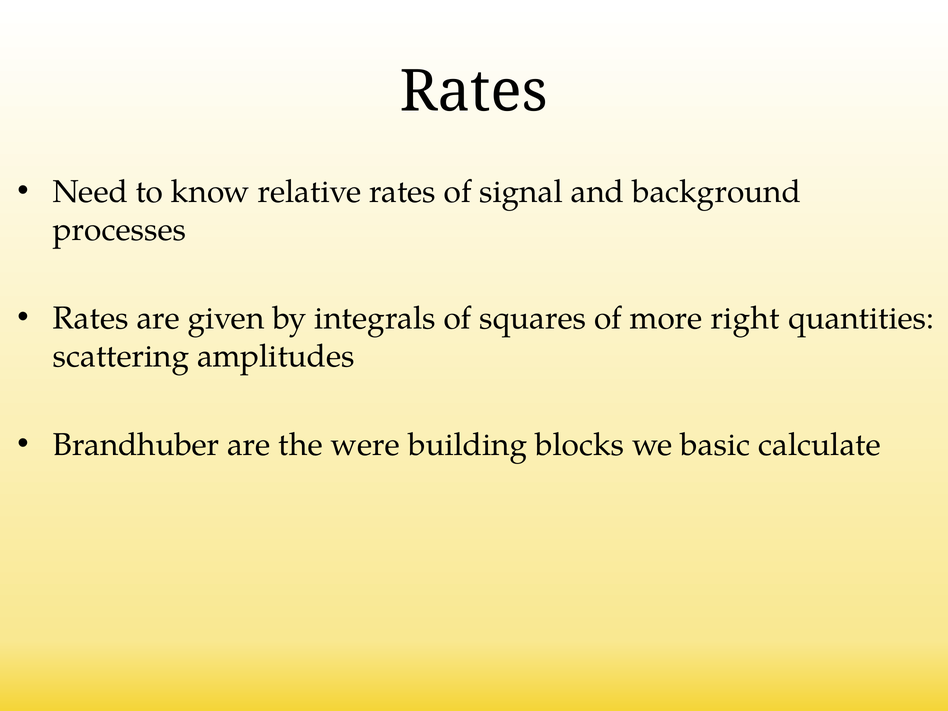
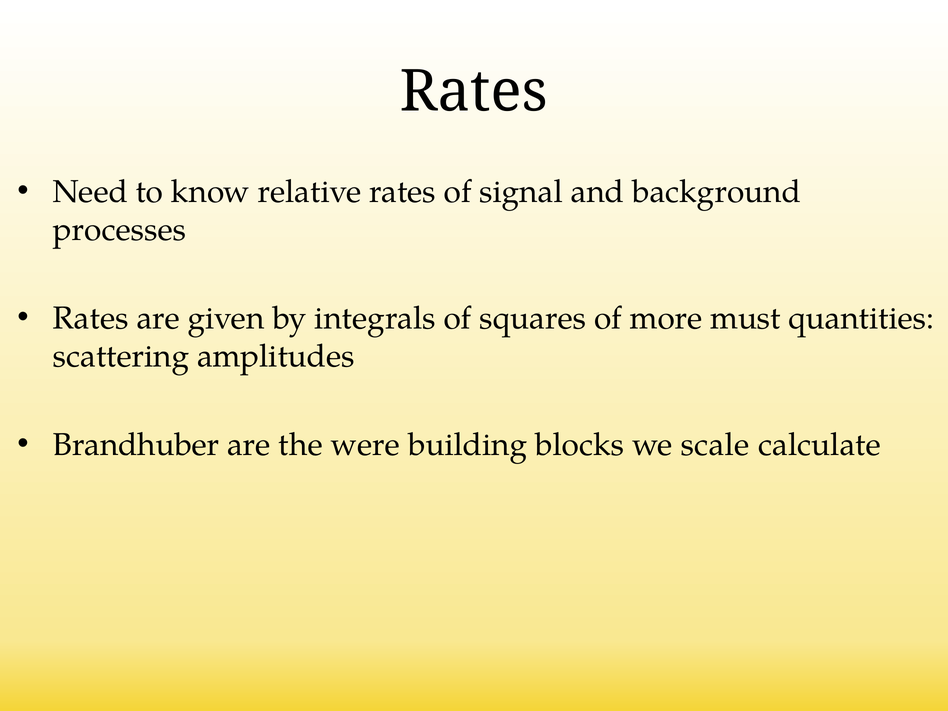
right: right -> must (745, 318)
basic: basic -> scale (715, 445)
